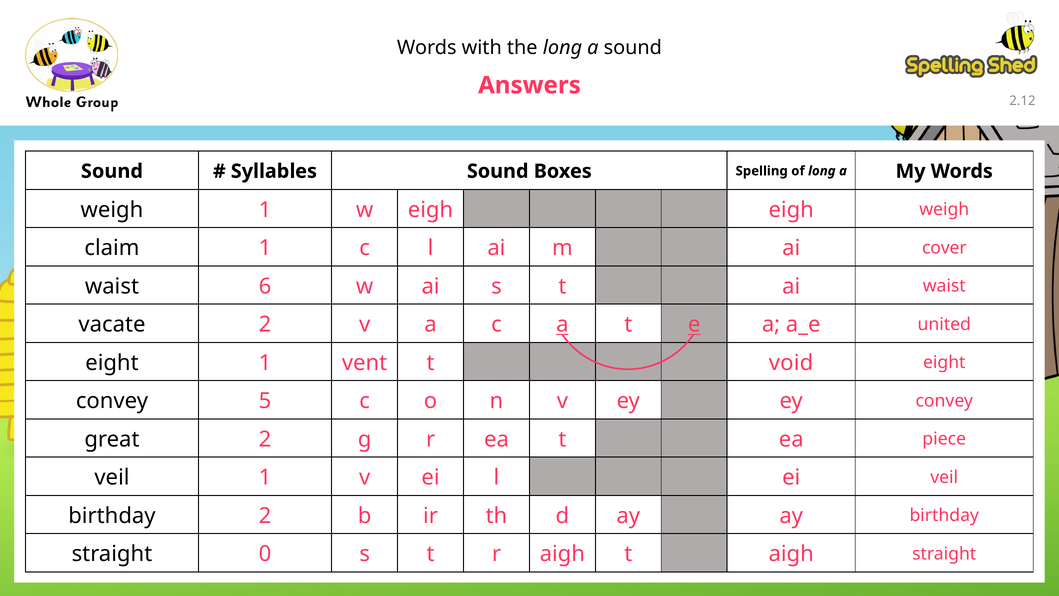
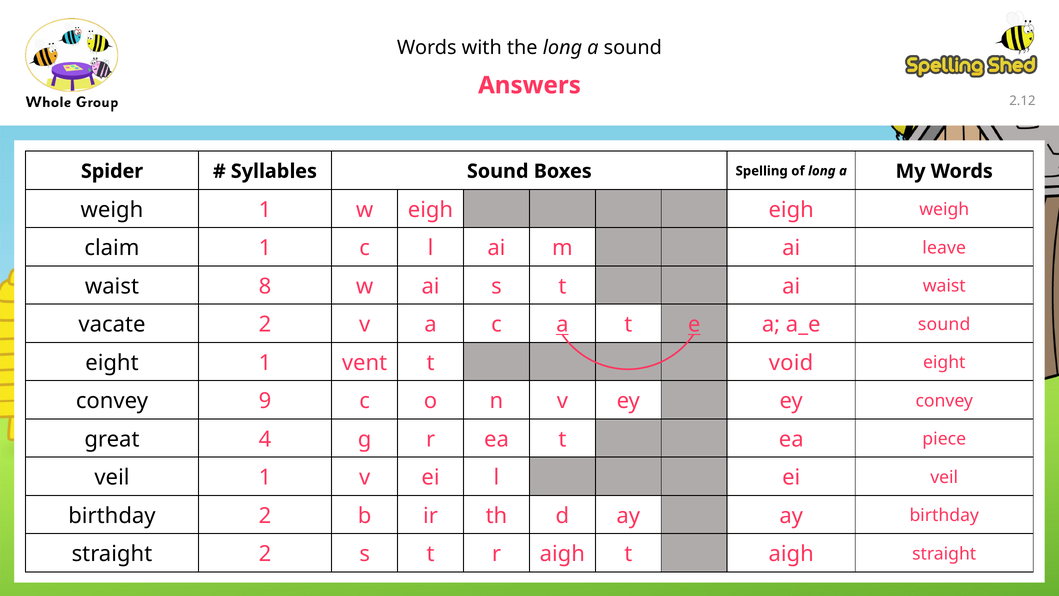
Sound: Sound -> Spider (112, 171)
cover: cover -> leave (944, 248)
6: 6 -> 8 (265, 286)
united: united -> sound (944, 324)
5: 5 -> 9 (265, 401)
great 2: 2 -> 4 (265, 439)
straight 0: 0 -> 2 (265, 554)
